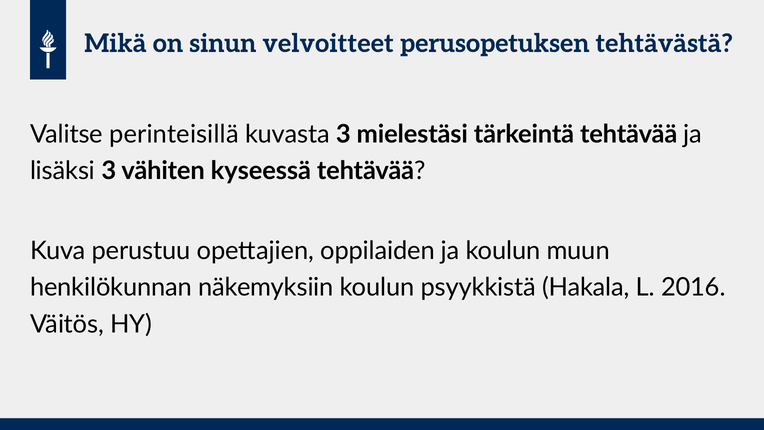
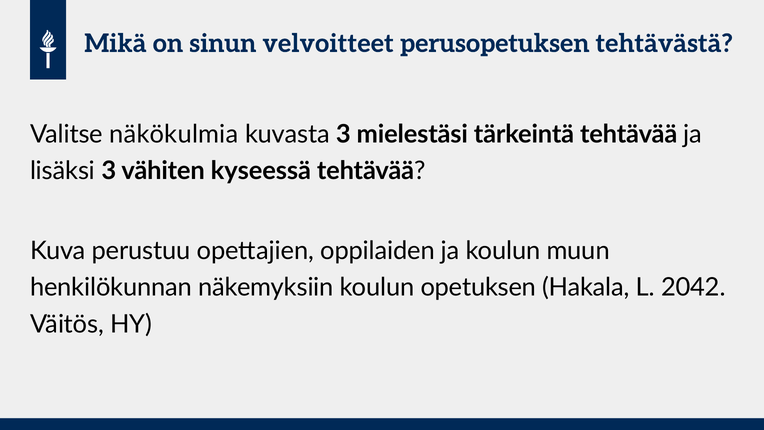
perinteisillä: perinteisillä -> näkökulmia (174, 134)
psyykkistä: psyykkistä -> opetuksen (478, 287)
2016: 2016 -> 2042 (693, 287)
